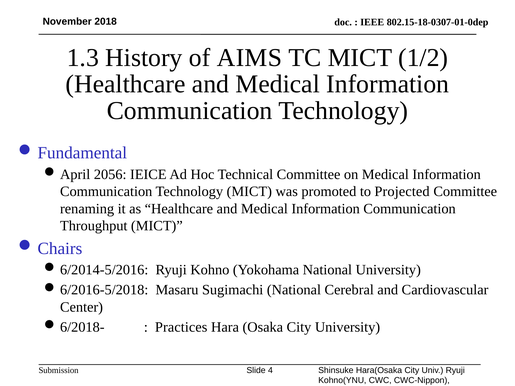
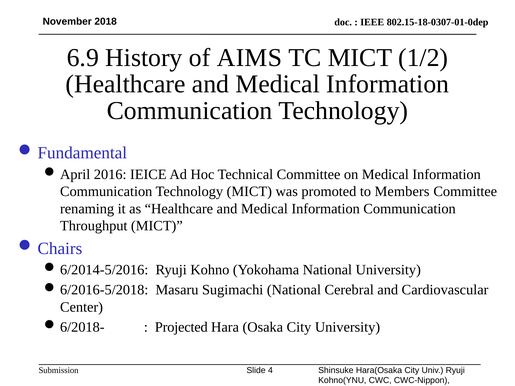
1.3: 1.3 -> 6.9 (83, 58)
2056: 2056 -> 2016 (110, 175)
Projected: Projected -> Members (402, 192)
Practices: Practices -> Projected (181, 327)
